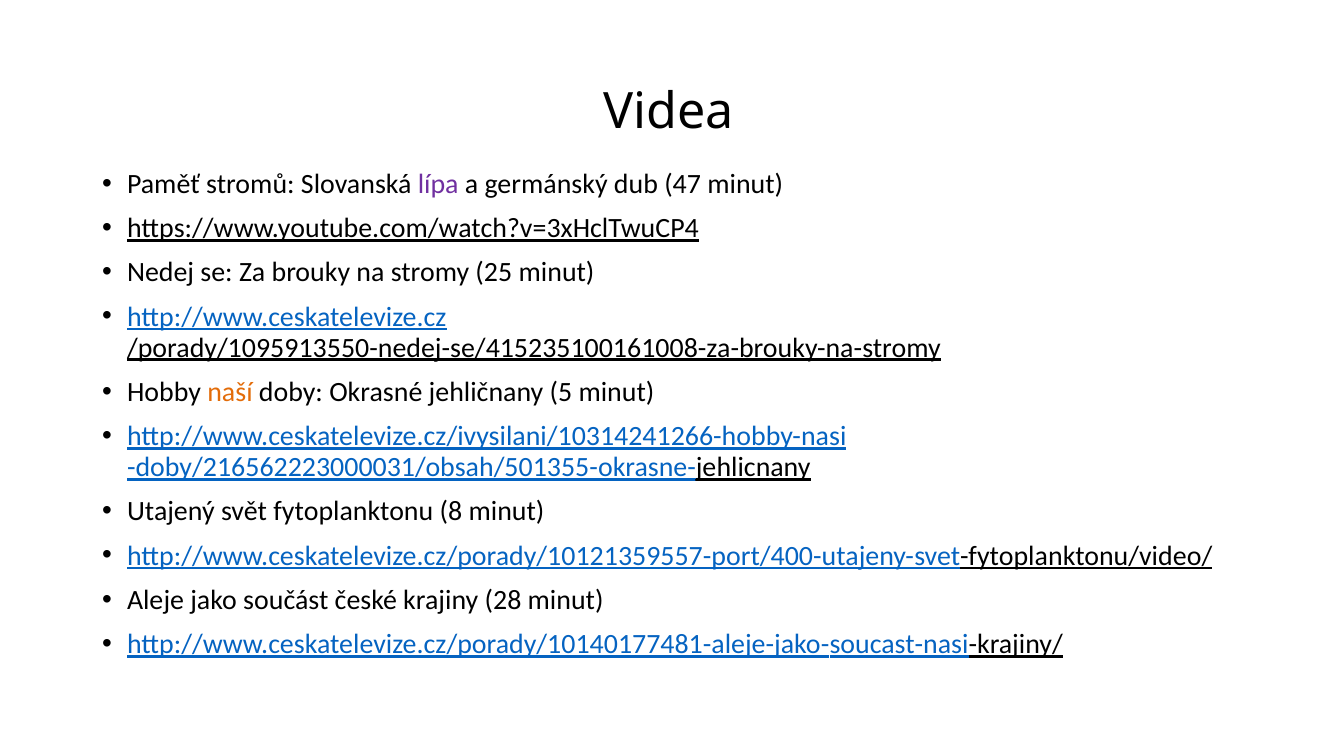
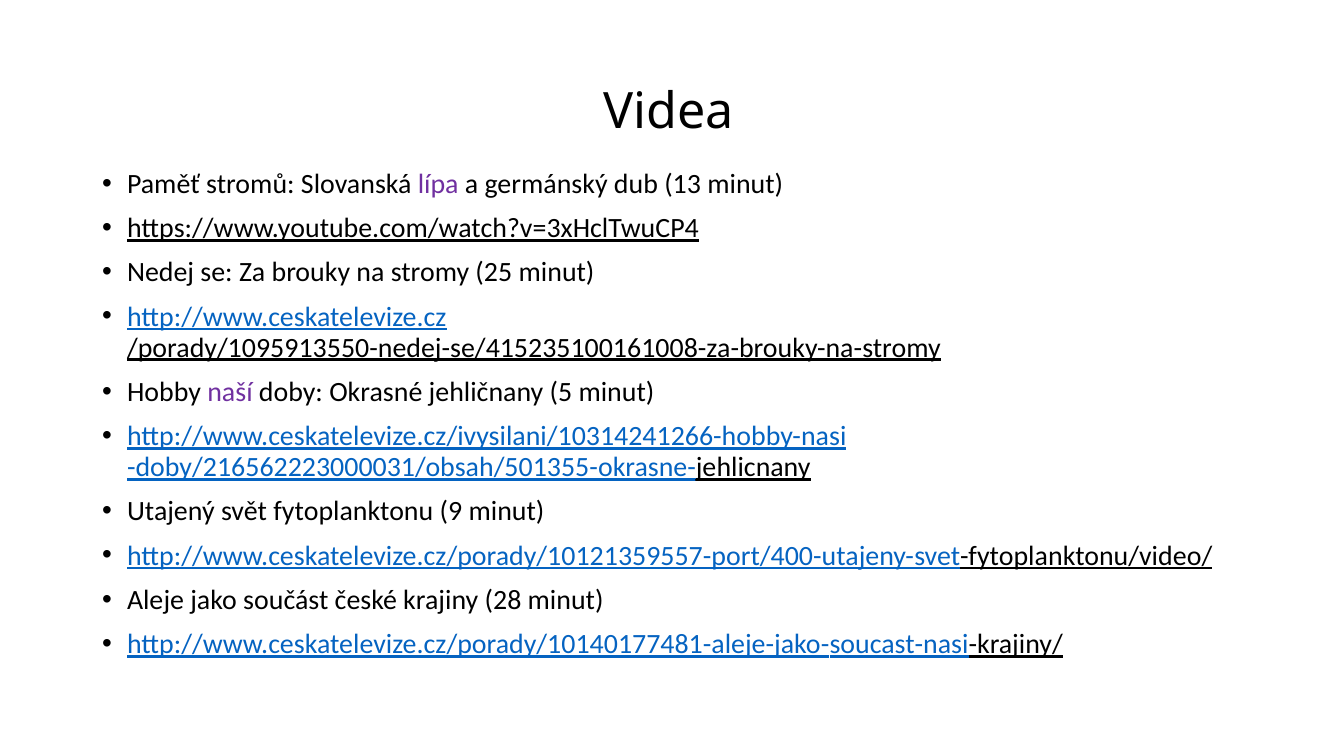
47: 47 -> 13 (683, 184)
naší colour: orange -> purple (230, 392)
8: 8 -> 9 (451, 512)
